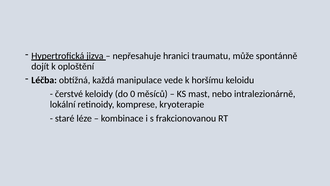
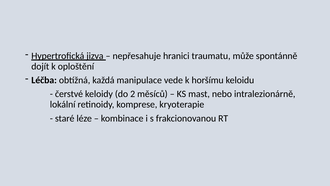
0: 0 -> 2 (133, 94)
